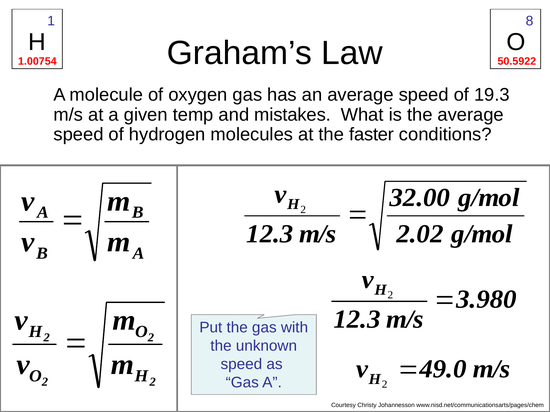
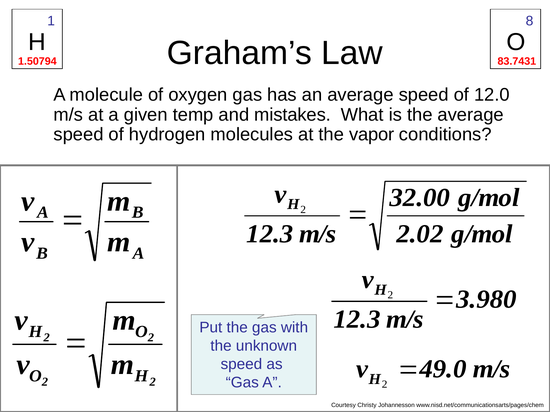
1.00754: 1.00754 -> 1.50794 (37, 61)
50.5922: 50.5922 -> 83.7431 (517, 61)
19.3: 19.3 -> 12.0 (492, 95)
faster: faster -> vapor (372, 135)
